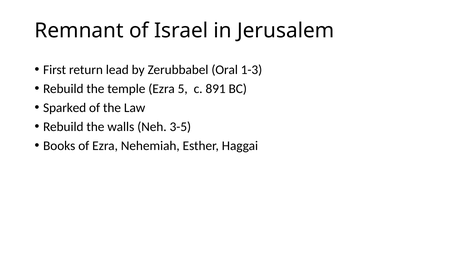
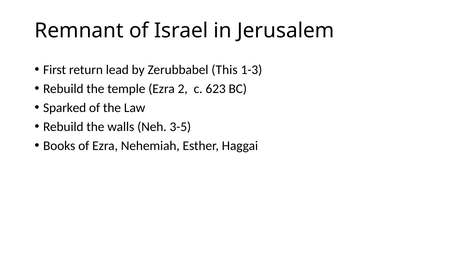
Oral: Oral -> This (225, 70)
5: 5 -> 2 (183, 89)
891: 891 -> 623 (216, 89)
